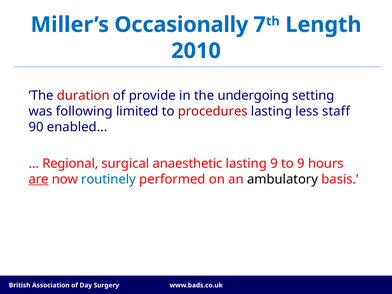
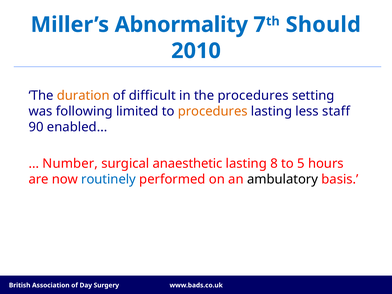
Occasionally: Occasionally -> Abnormality (181, 25)
Length: Length -> Should (323, 25)
duration colour: red -> orange (83, 96)
provide: provide -> difficult (152, 96)
the undergoing: undergoing -> procedures (253, 96)
procedures colour: red -> orange (213, 111)
Regional: Regional -> Number (70, 164)
lasting 9: 9 -> 8 (274, 164)
to 9: 9 -> 5 (301, 164)
are underline: present -> none (39, 179)
